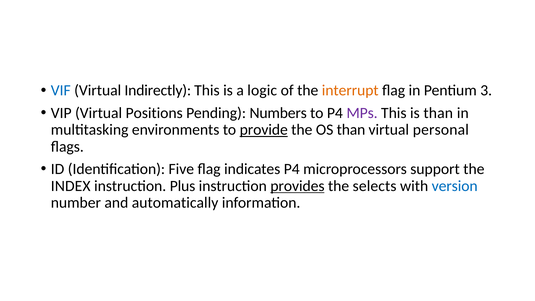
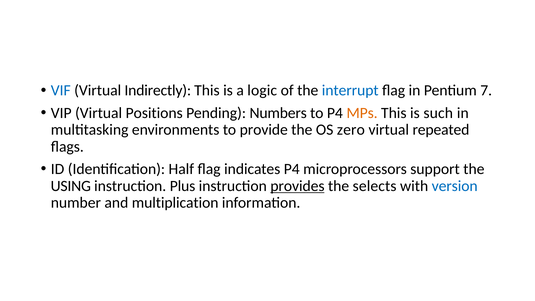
interrupt colour: orange -> blue (350, 90)
3: 3 -> 7 (486, 90)
MPs colour: purple -> orange (362, 113)
is than: than -> such (438, 113)
provide underline: present -> none (264, 130)
OS than: than -> zero (351, 130)
personal: personal -> repeated (441, 130)
Five: Five -> Half (181, 169)
INDEX: INDEX -> USING (71, 186)
automatically: automatically -> multiplication (175, 203)
